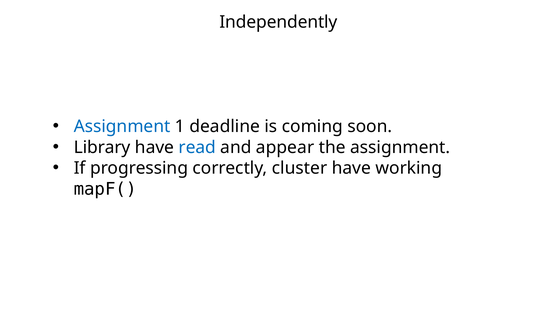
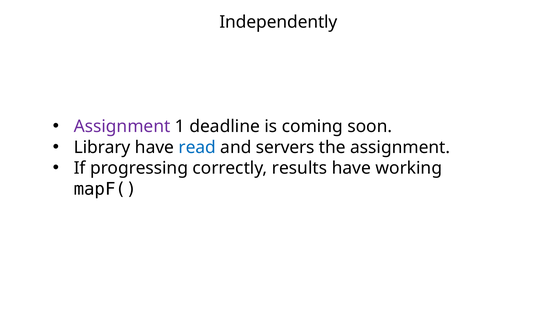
Assignment colour: blue -> purple (122, 127)
appear: appear -> servers (285, 147)
cluster: cluster -> results (300, 168)
